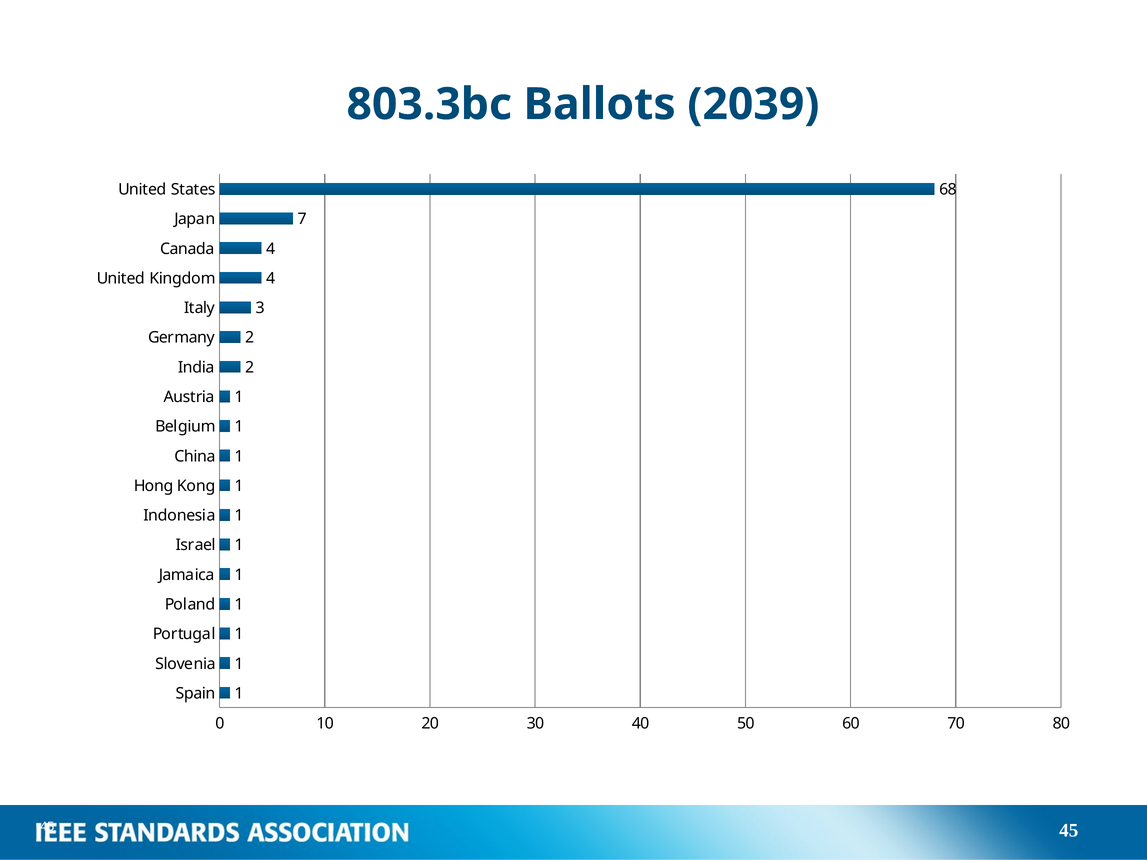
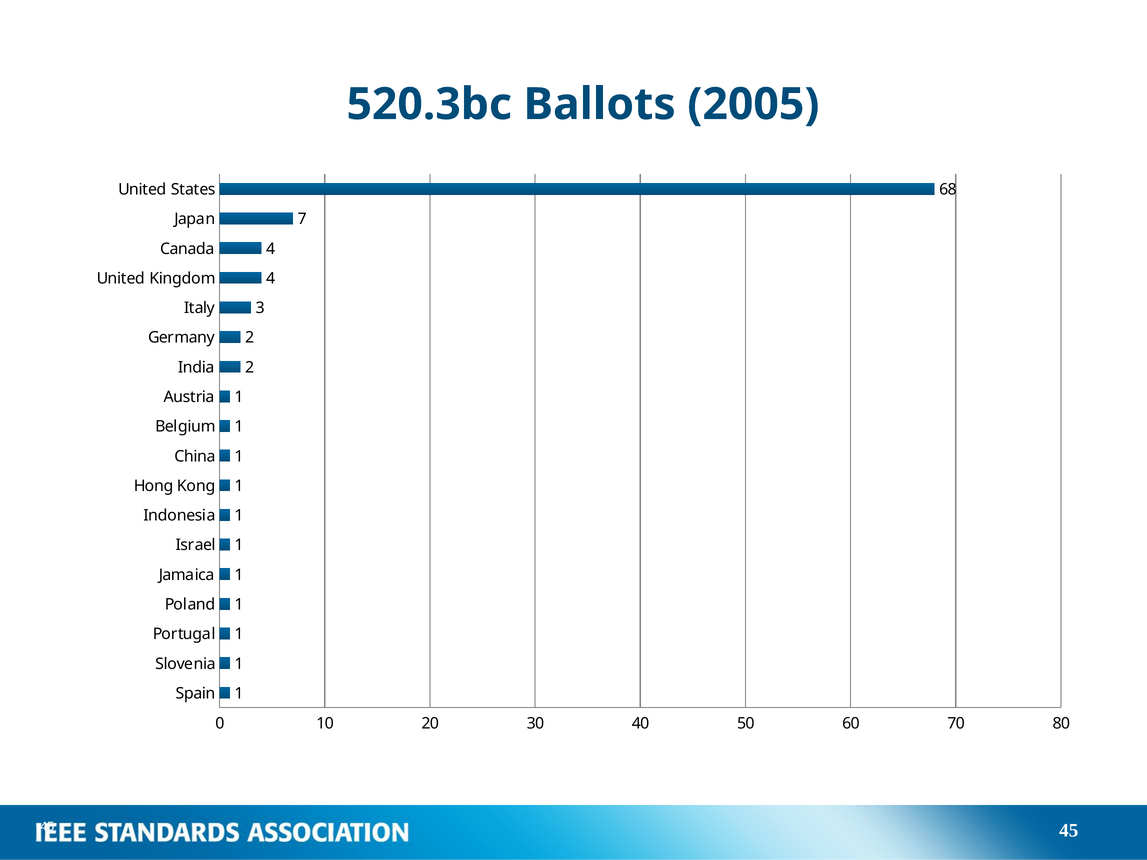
803.3bc: 803.3bc -> 520.3bc (429, 104)
2039: 2039 -> 2005 (753, 104)
